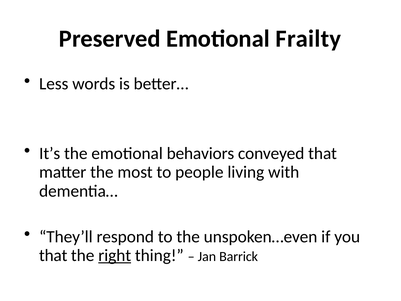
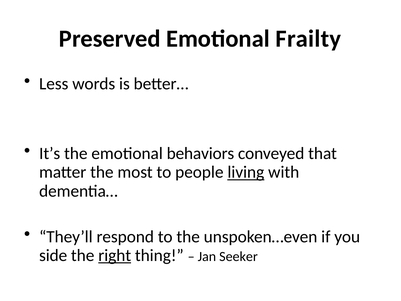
living underline: none -> present (246, 172)
that: that -> side (53, 255)
Barrick: Barrick -> Seeker (239, 256)
